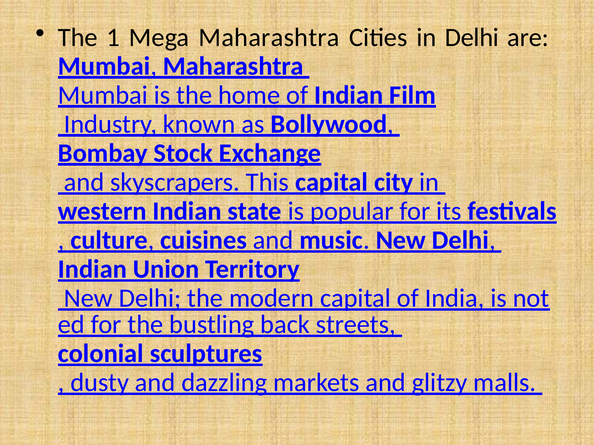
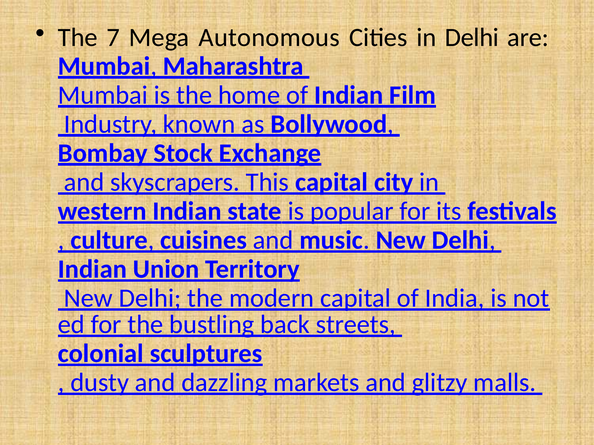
1: 1 -> 7 (113, 38)
Mega Maharashtra: Maharashtra -> Autonomous (269, 38)
